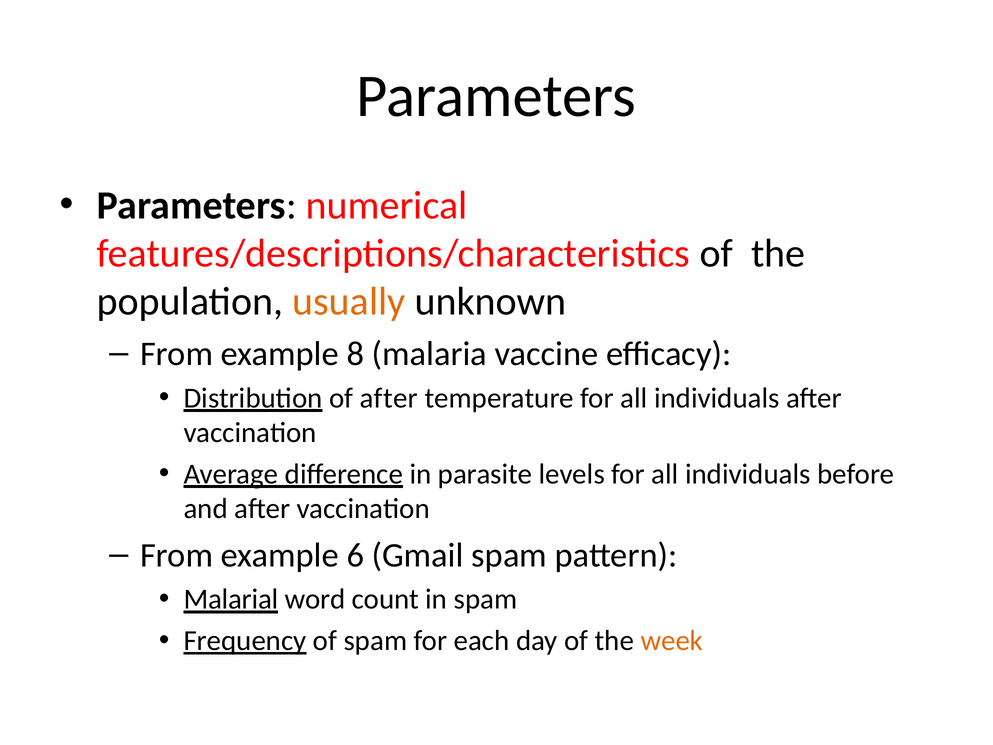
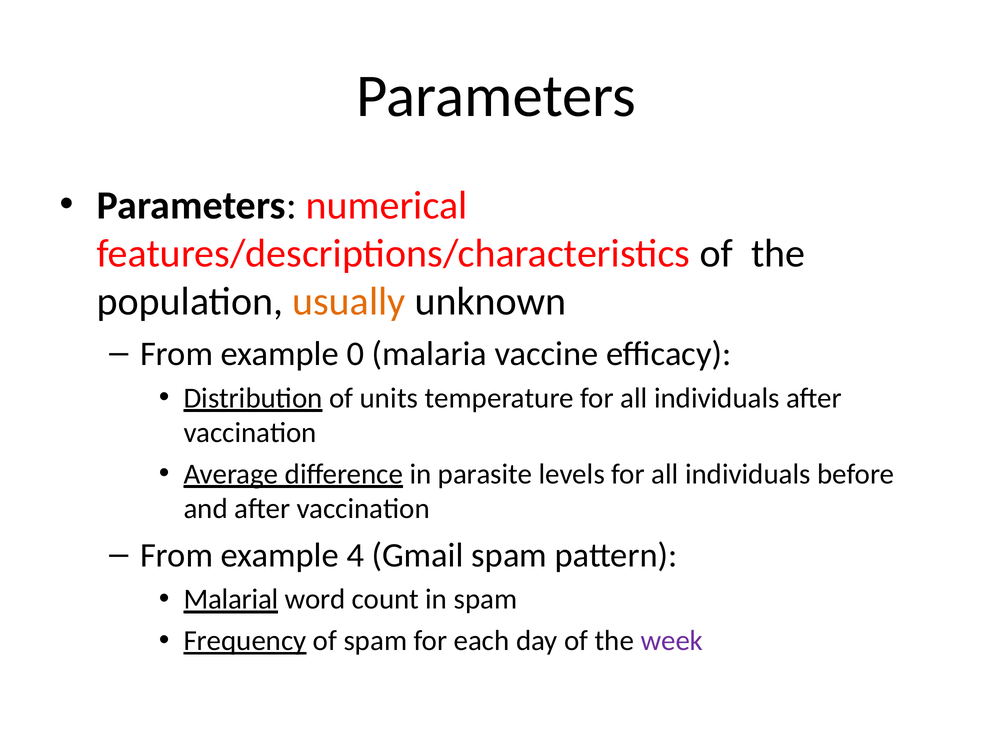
8: 8 -> 0 (355, 354)
of after: after -> units (389, 398)
6: 6 -> 4 (355, 555)
week colour: orange -> purple (672, 641)
